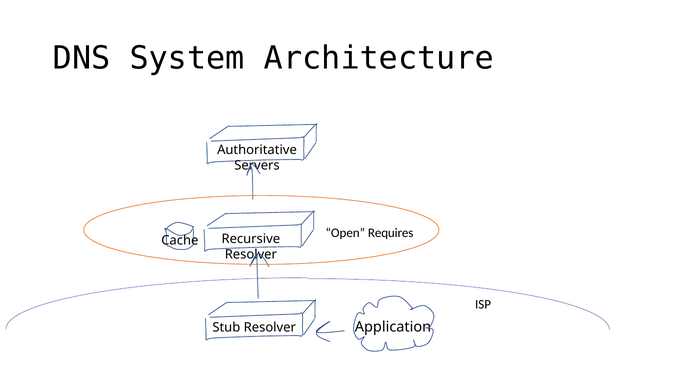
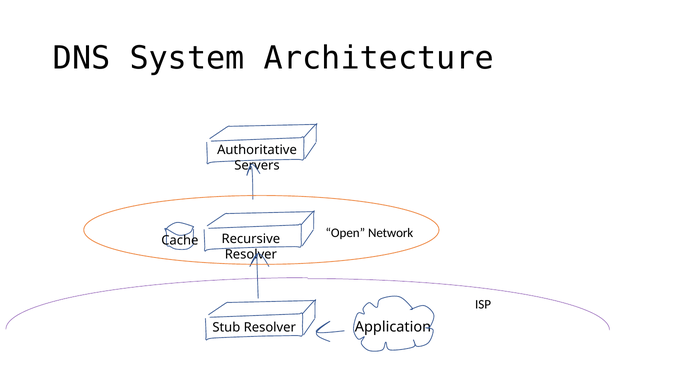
Requires: Requires -> Network (391, 233)
